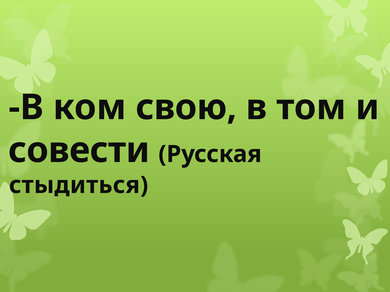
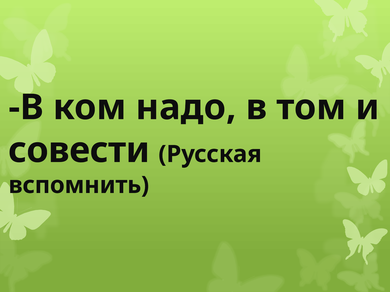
свою: свою -> надо (186, 108)
стыдиться: стыдиться -> вспомнить (79, 185)
